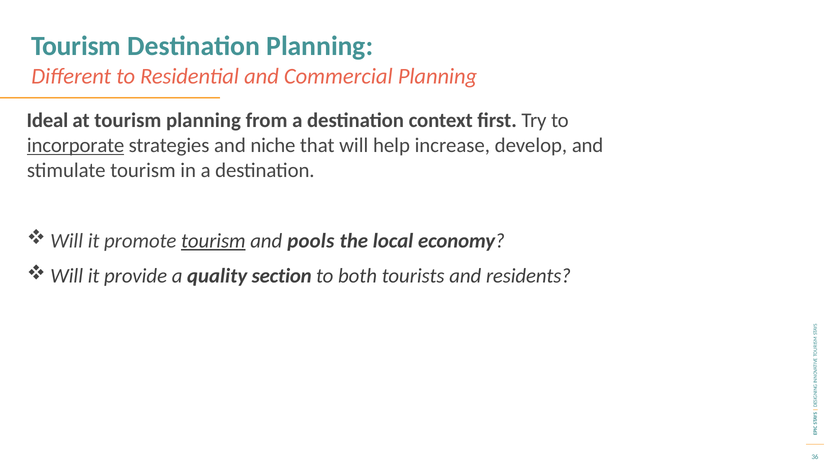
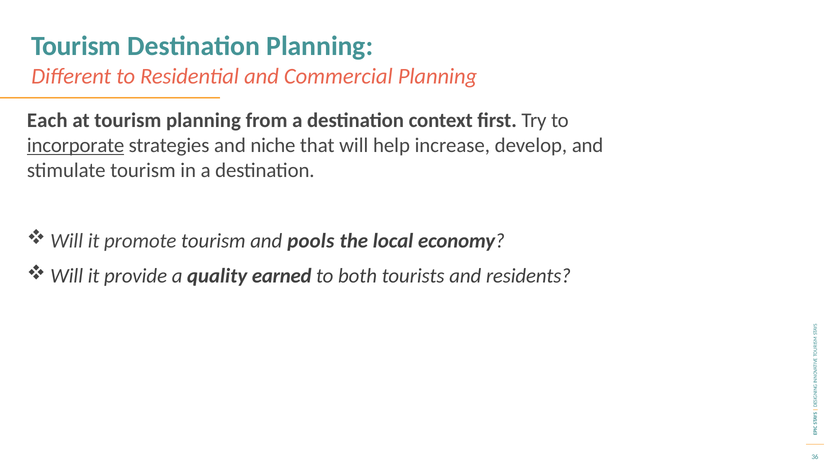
Ideal: Ideal -> Each (47, 121)
tourism underline: present -> none (213, 241)
section: section -> earned (282, 276)
